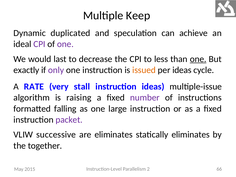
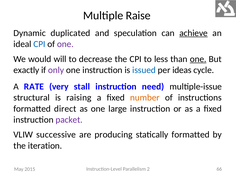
Keep: Keep -> Raise (138, 16)
achieve underline: none -> present (194, 33)
CPI colour: purple -> blue (39, 44)
last: last -> will (60, 59)
issued colour: orange -> blue (144, 70)
instruction ideas: ideas -> need (153, 87)
algorithm: algorithm -> structural (32, 98)
number colour: purple -> orange (145, 98)
falling: falling -> direct (65, 109)
are eliminates: eliminates -> producing (114, 135)
statically eliminates: eliminates -> formatted (191, 135)
together: together -> iteration (45, 146)
